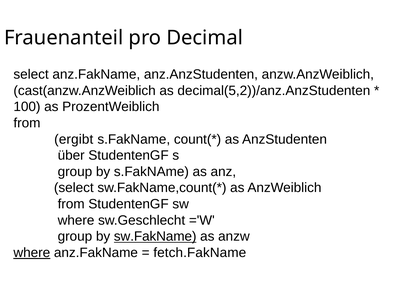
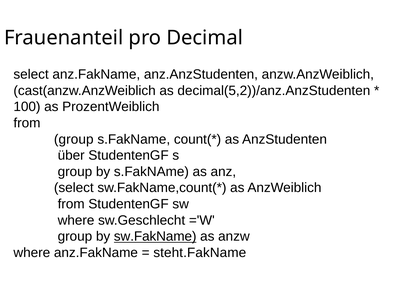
ergibt: ergibt -> group (74, 139)
where underline: present -> none (32, 253)
fetch.FakName: fetch.FakName -> steht.FakName (200, 253)
